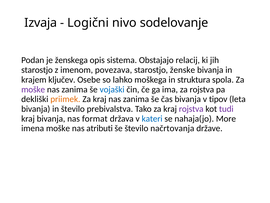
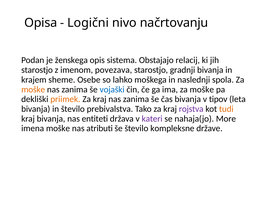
Izvaja: Izvaja -> Opisa (41, 23)
sodelovanje: sodelovanje -> načrtovanju (174, 23)
ženske: ženske -> gradnji (183, 70)
ključev: ključev -> sheme (62, 79)
struktura: struktura -> naslednji (194, 79)
moške colour: purple -> orange (33, 89)
ima za rojstva: rojstva -> moške (202, 89)
tudi colour: purple -> orange (226, 109)
format: format -> entiteti (95, 118)
kateri colour: blue -> purple (152, 118)
načrtovanja: načrtovanja -> kompleksne (172, 128)
